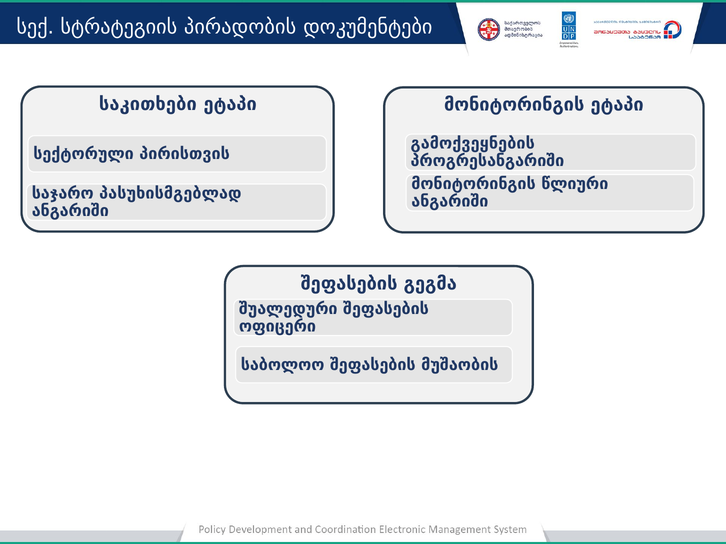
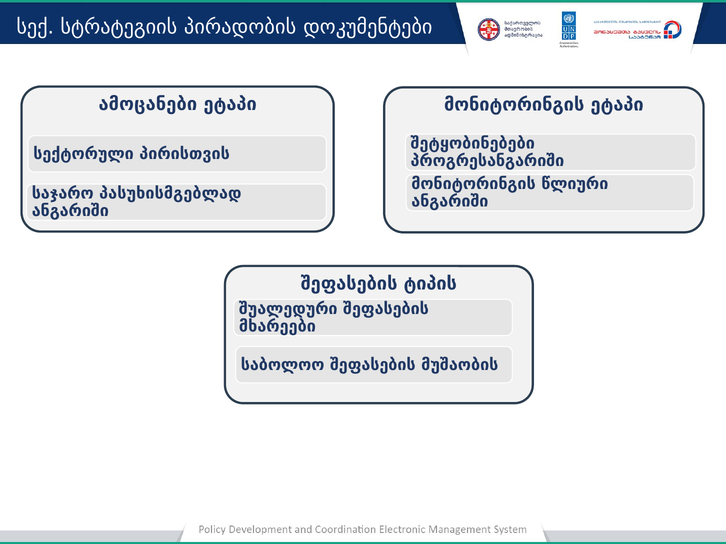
საკითხები: საკითხები -> ამოცანები (148, 104)
გამოქვეყნების: გამოქვეყნების -> შეტყობინებები (473, 144)
გეგმა: გეგმა -> ტიპის (430, 284)
ოფიცერი: ოფიცერი -> მხარეები (277, 327)
